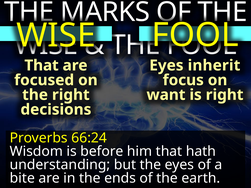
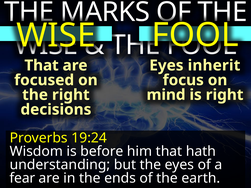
want: want -> mind (166, 95)
66:24: 66:24 -> 19:24 (89, 138)
bite: bite -> fear (22, 178)
